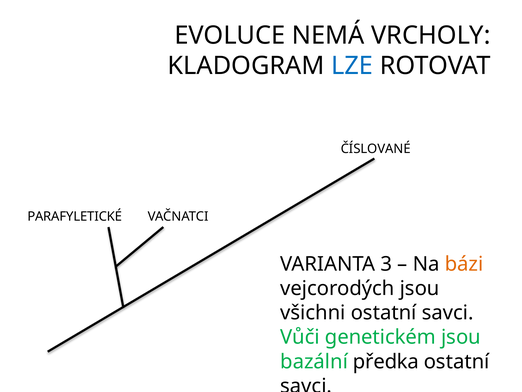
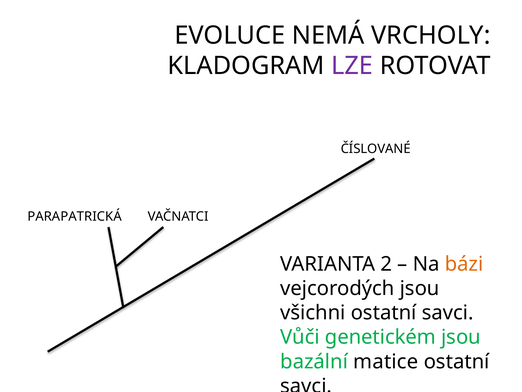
LZE colour: blue -> purple (352, 66)
PARAFYLETICKÉ: PARAFYLETICKÉ -> PARAPATRICKÁ (75, 216)
3: 3 -> 2 (386, 264)
předka: předka -> matice (386, 361)
